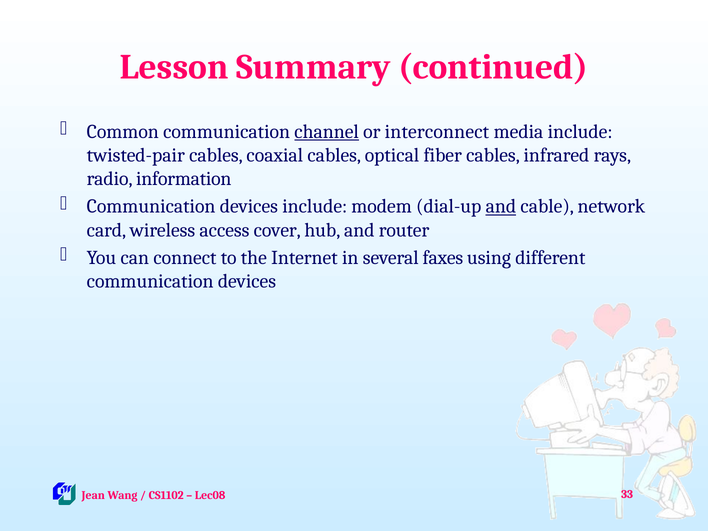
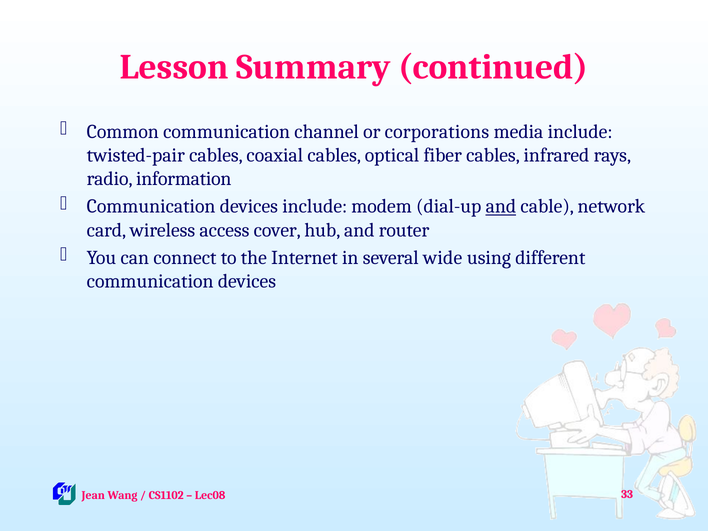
channel underline: present -> none (327, 132)
interconnect: interconnect -> corporations (437, 132)
faxes: faxes -> wide (443, 258)
